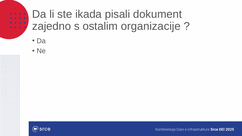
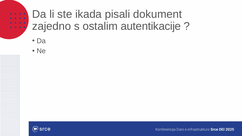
organizacije: organizacije -> autentikacije (151, 26)
